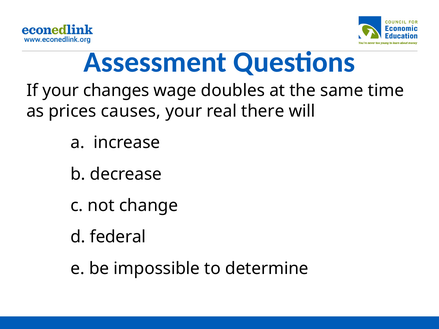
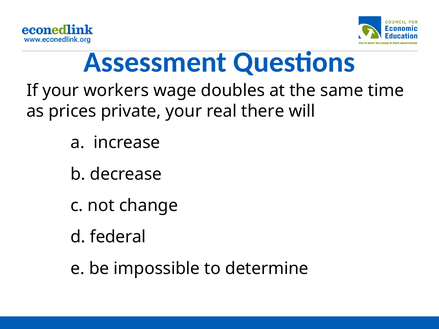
changes: changes -> workers (116, 91)
causes: causes -> private (131, 111)
